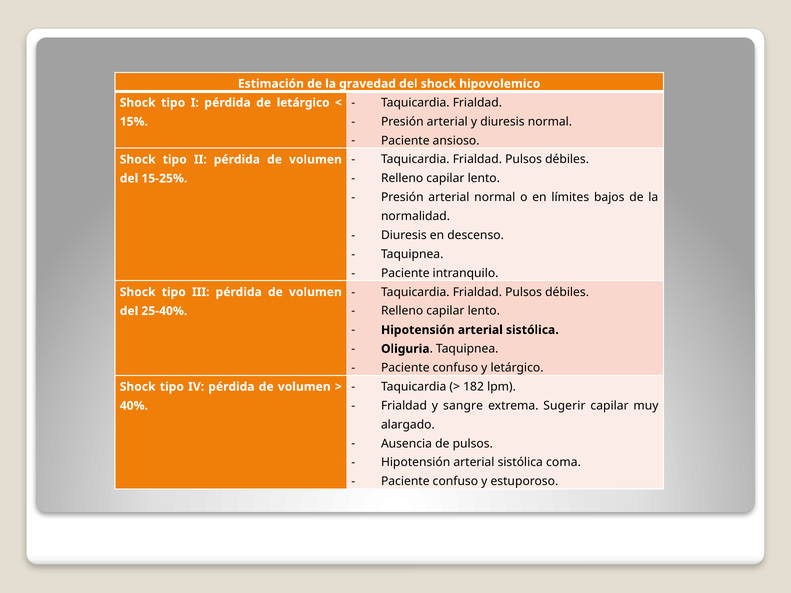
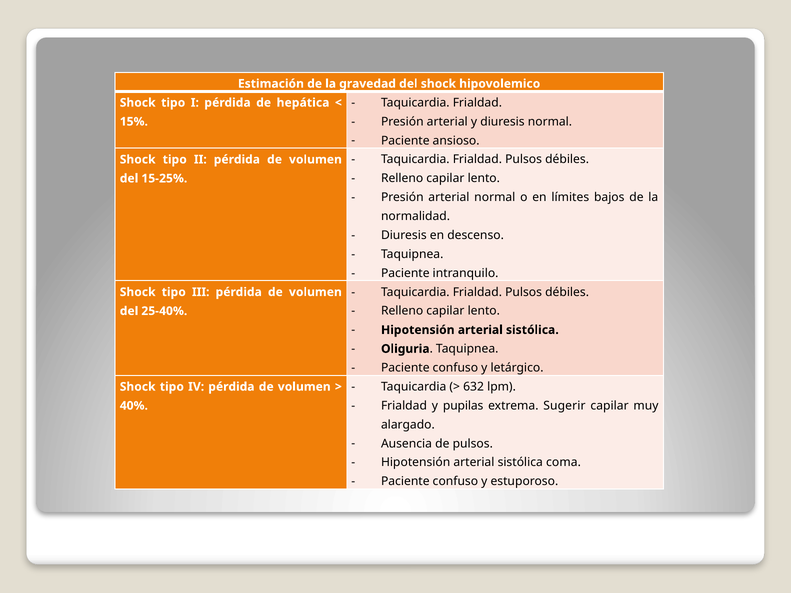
de letárgico: letárgico -> hepática (303, 103)
182: 182 -> 632 (474, 387)
sangre: sangre -> pupilas (463, 406)
